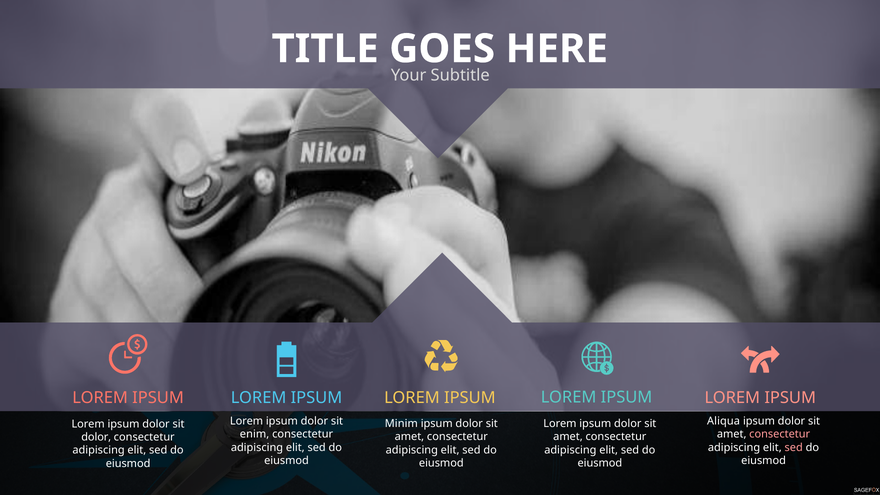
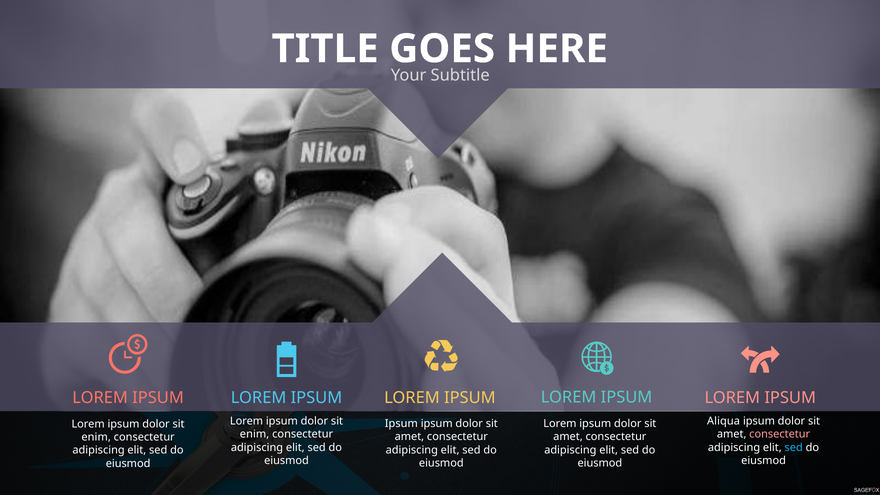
Minim: Minim -> Ipsum (401, 424)
dolor: dolor -> enim (96, 437)
sed colour: pink -> light blue (794, 447)
